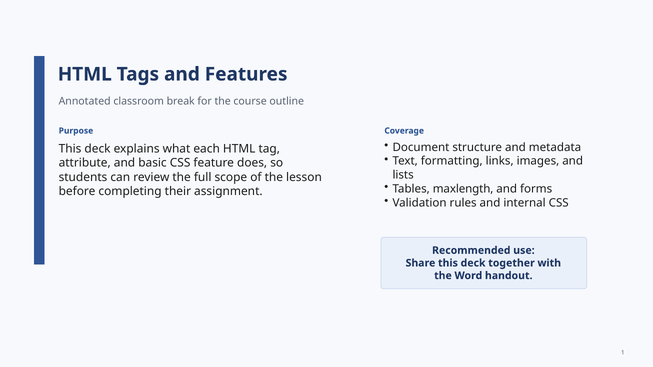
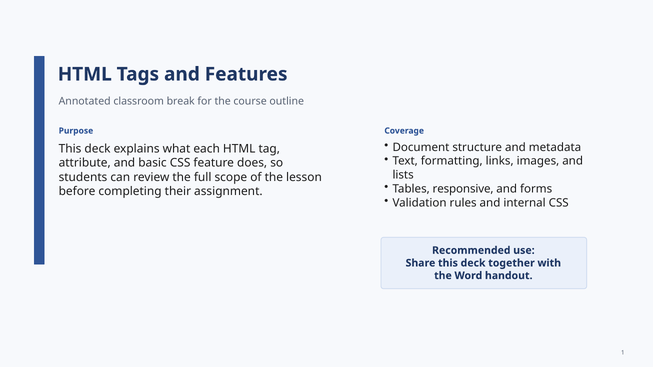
maxlength: maxlength -> responsive (463, 189)
